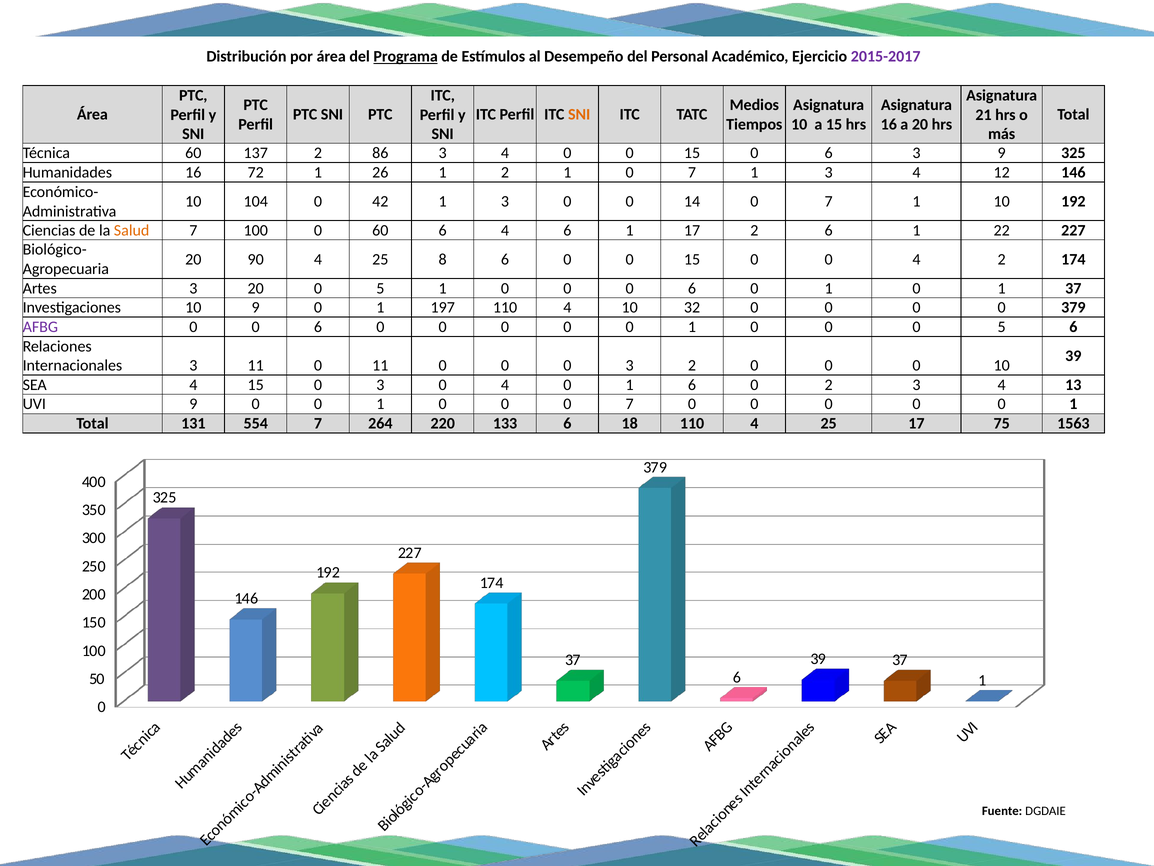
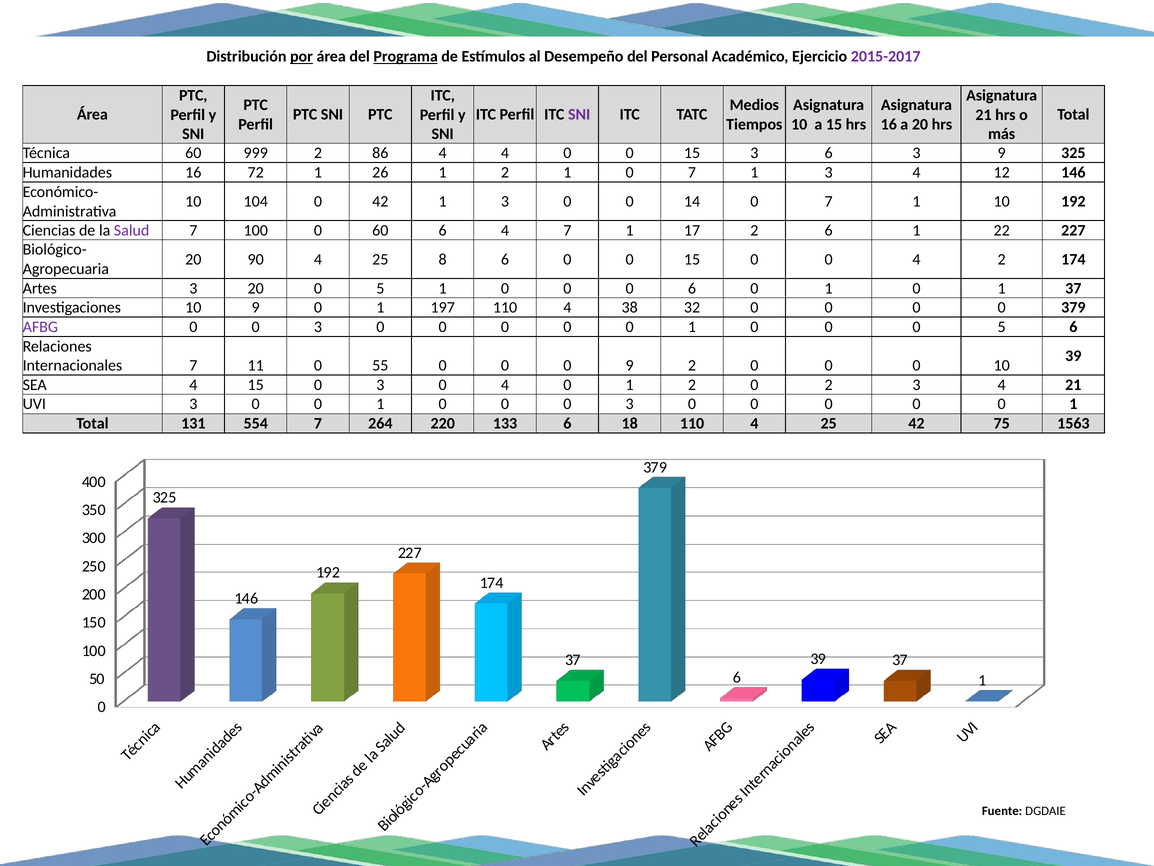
por underline: none -> present (301, 57)
SNI colour: orange -> purple (579, 114)
137: 137 -> 999 (256, 153)
86 3: 3 -> 4 (443, 153)
0: 0 -> 3 (754, 153)
Salud colour: orange -> purple (132, 230)
4 6: 6 -> 7 (567, 230)
4 10: 10 -> 38 (630, 307)
6: 6 -> 3 (318, 327)
Internacionales 3: 3 -> 7 (193, 365)
0 11: 11 -> 55 (380, 365)
0 0 3: 3 -> 9 (630, 365)
0 1 6: 6 -> 2 (692, 385)
4 13: 13 -> 21 (1073, 385)
UVI 9: 9 -> 3 (193, 404)
0 0 0 7: 7 -> 3 (630, 404)
25 17: 17 -> 42 (916, 423)
